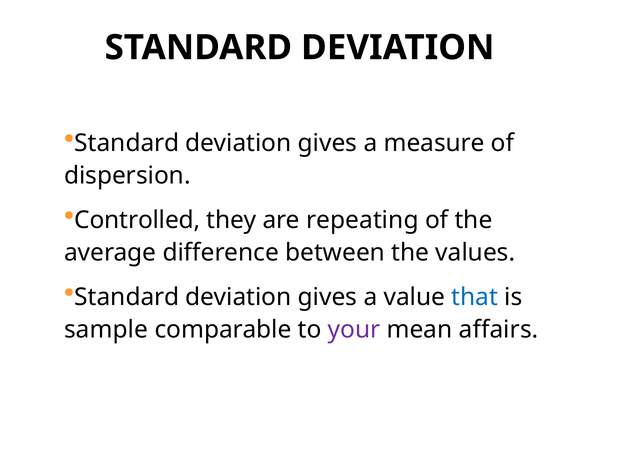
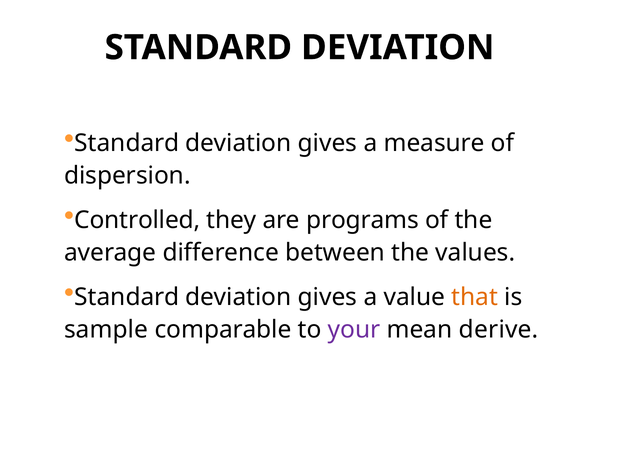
repeating: repeating -> programs (362, 220)
that colour: blue -> orange (475, 298)
affairs: affairs -> derive (499, 330)
